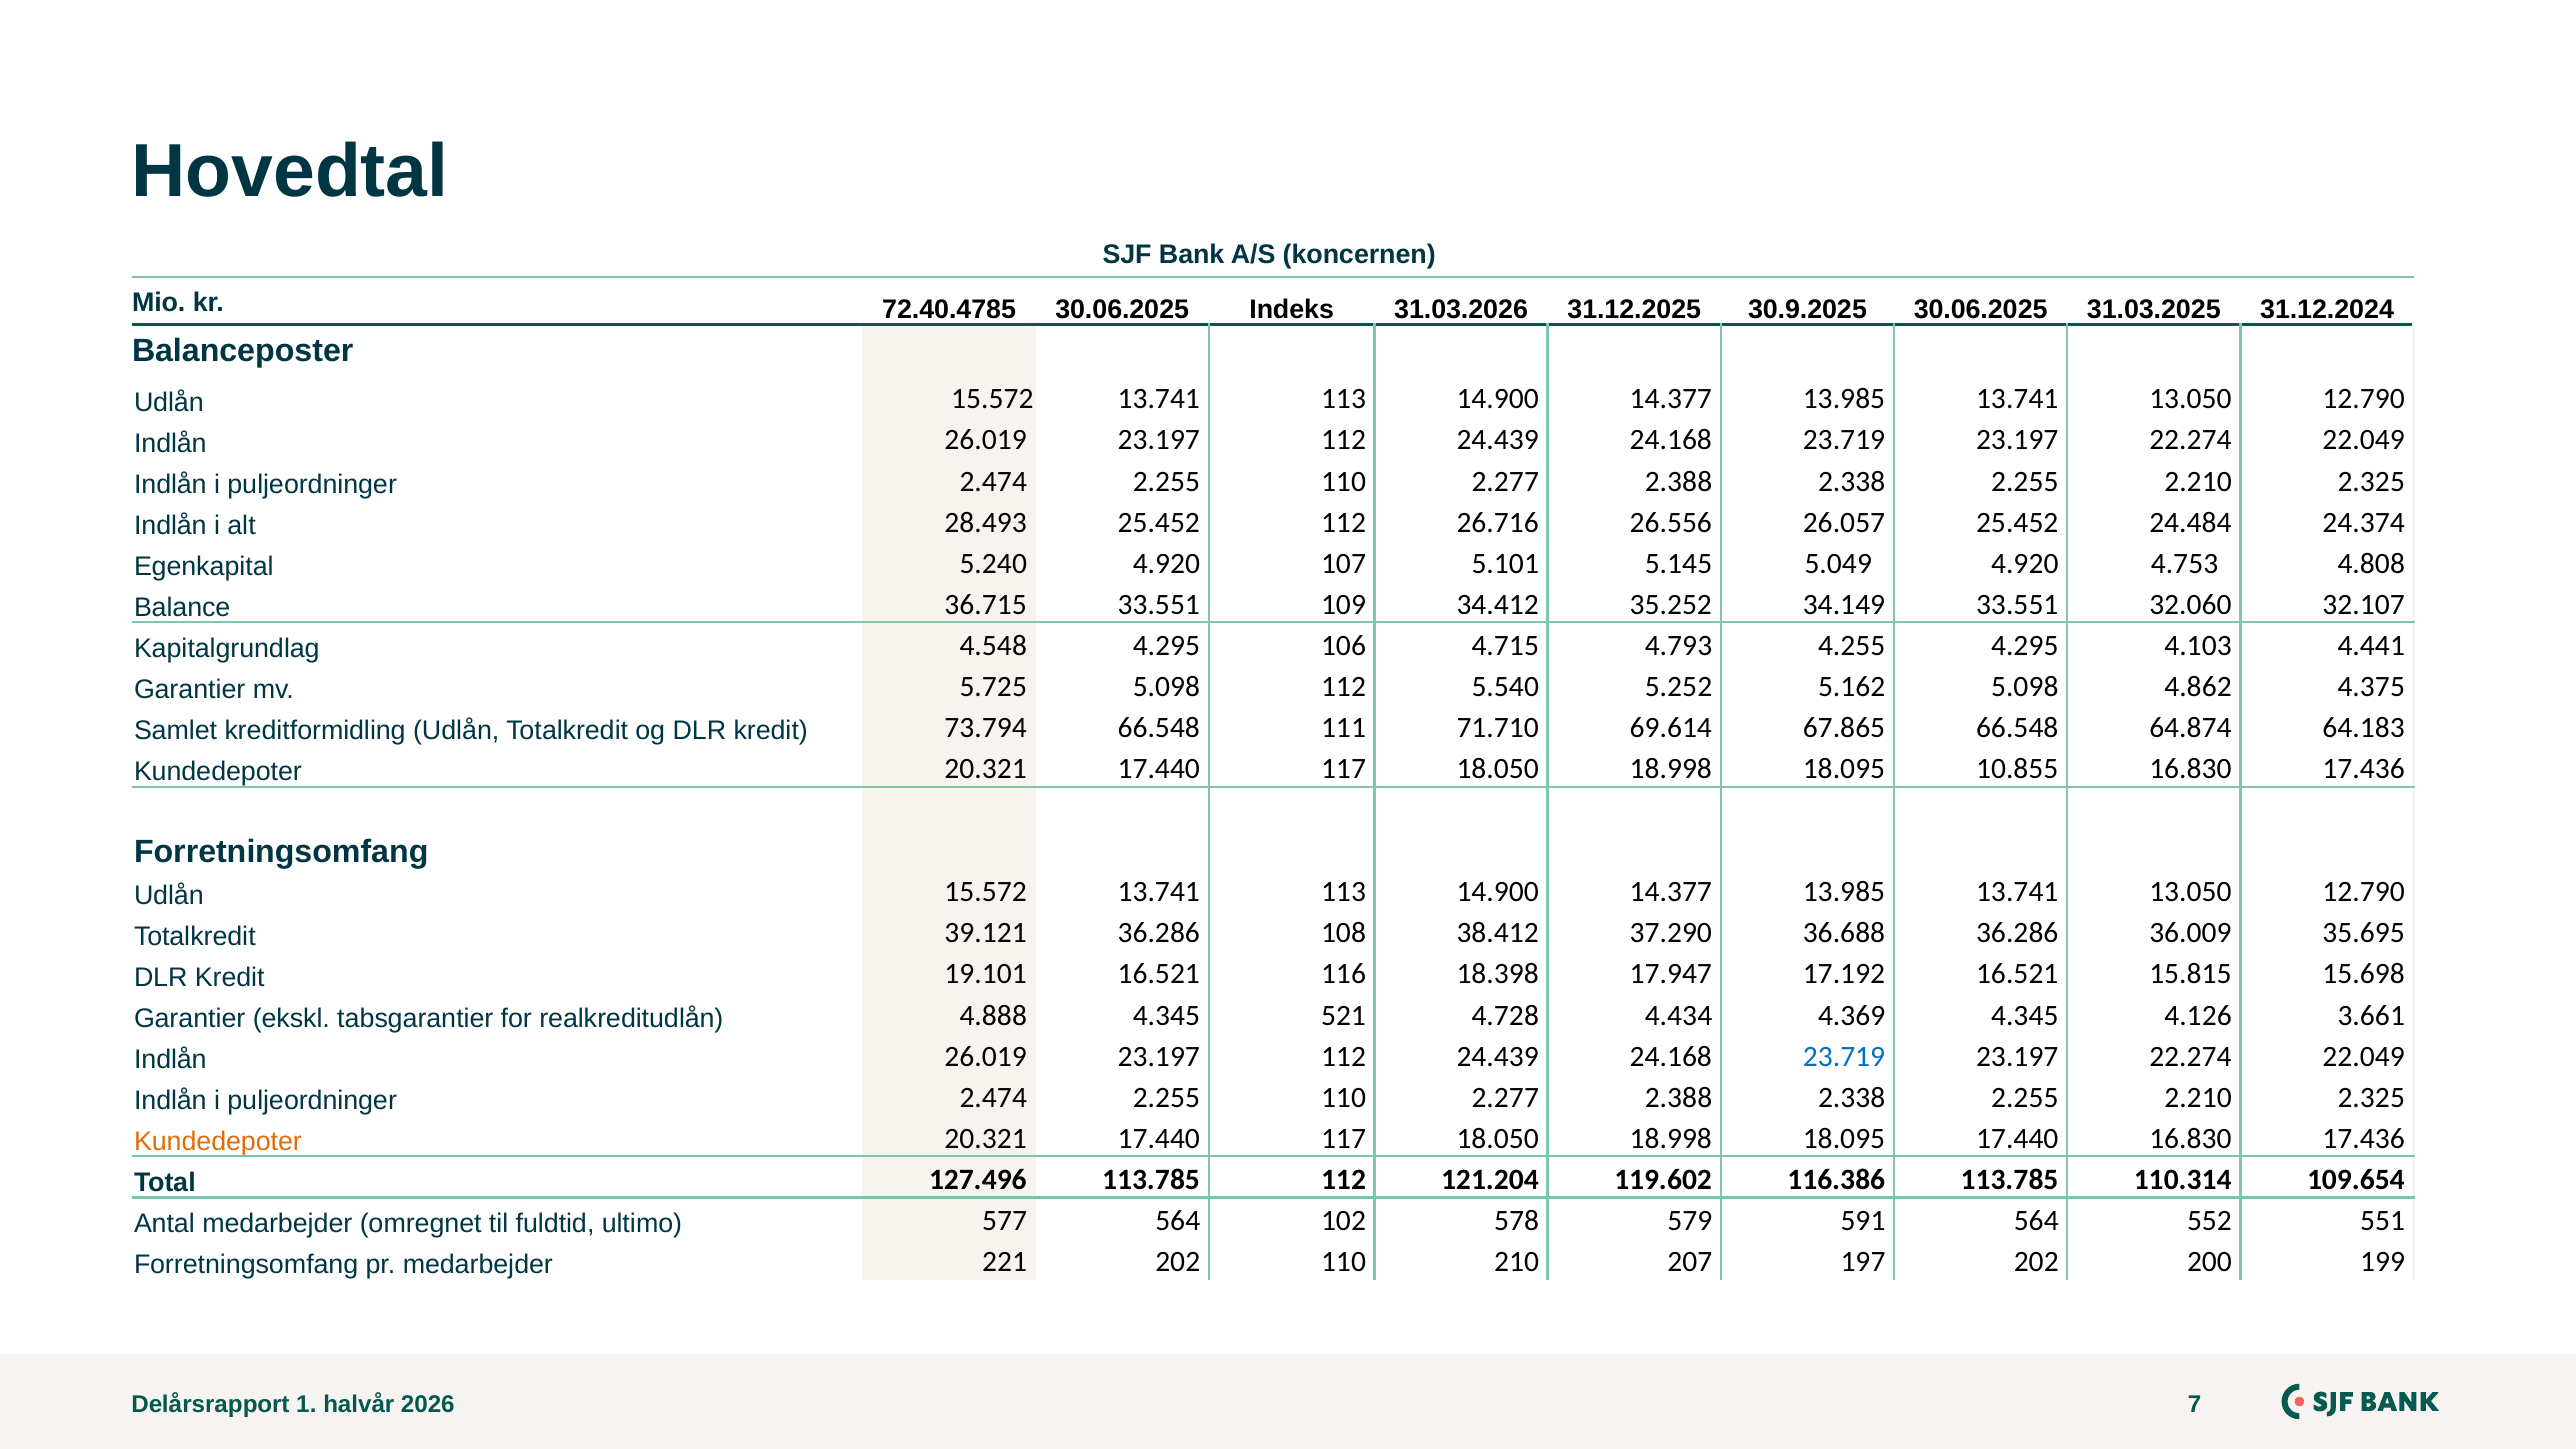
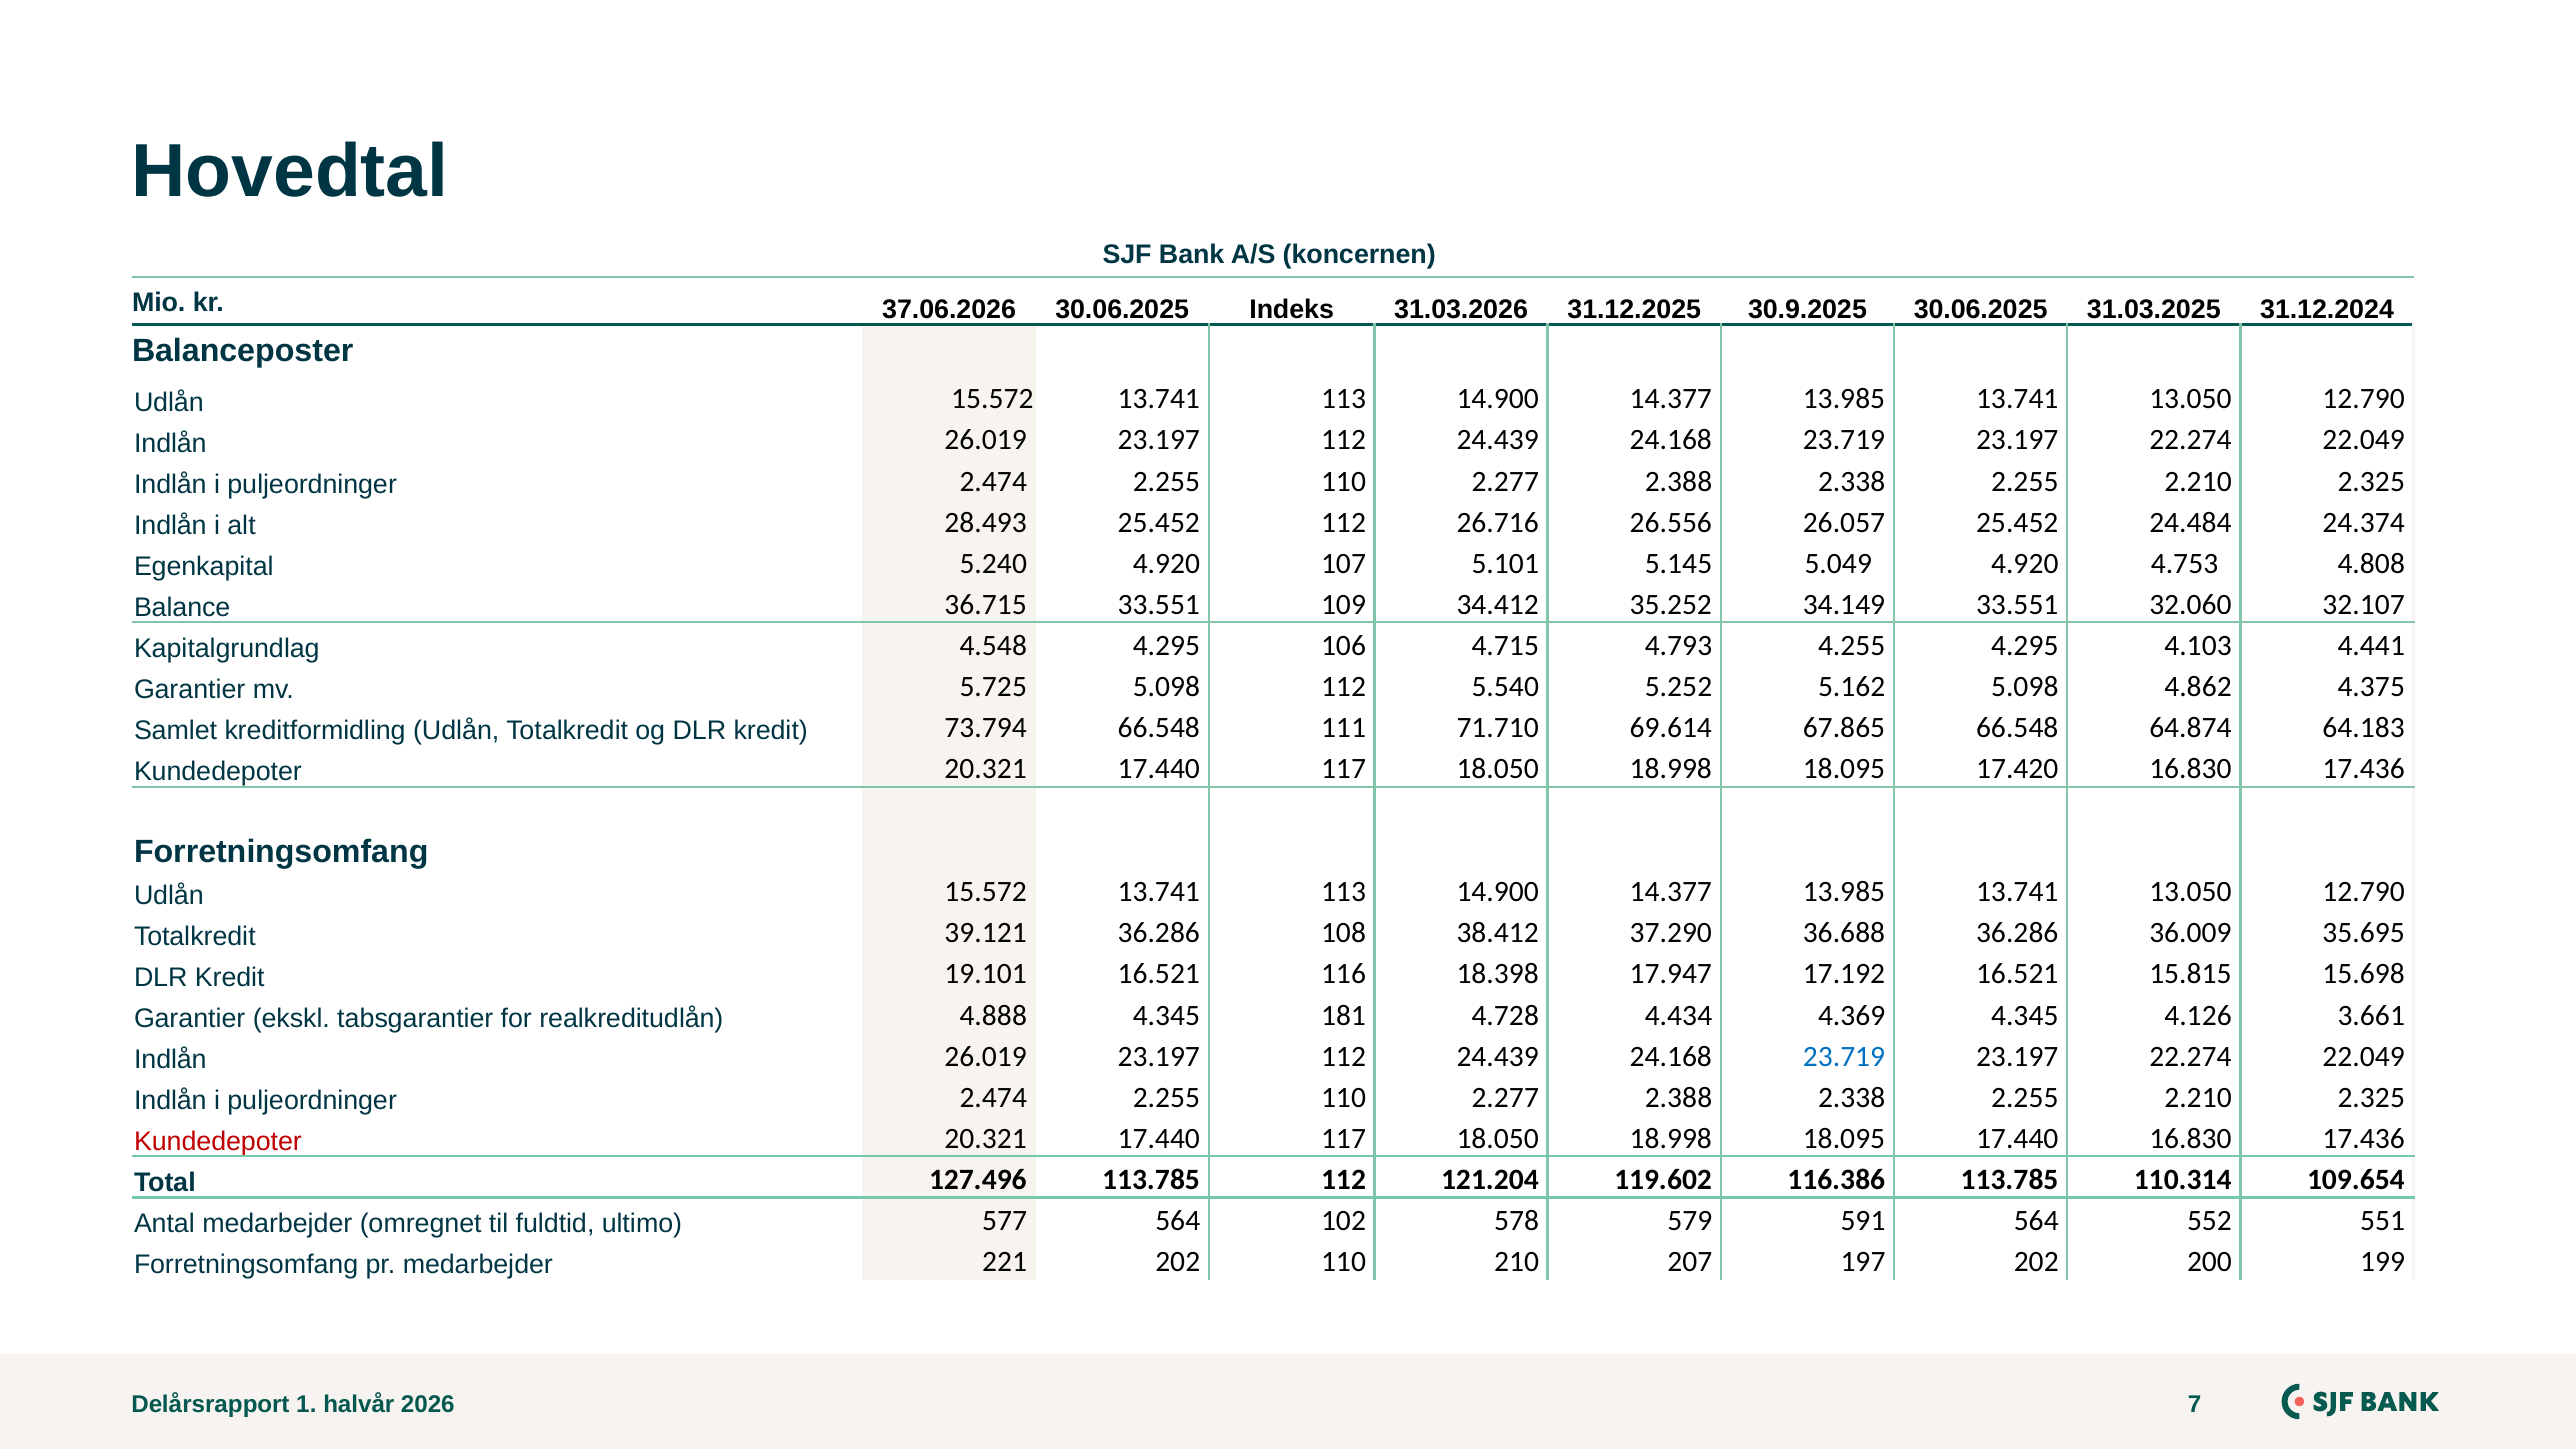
72.40.4785: 72.40.4785 -> 37.06.2026 (949, 310)
10.855: 10.855 -> 17.420 (2017, 769)
521: 521 -> 181 (1343, 1015)
Kundedepoter colour: orange -> red (218, 1142)
